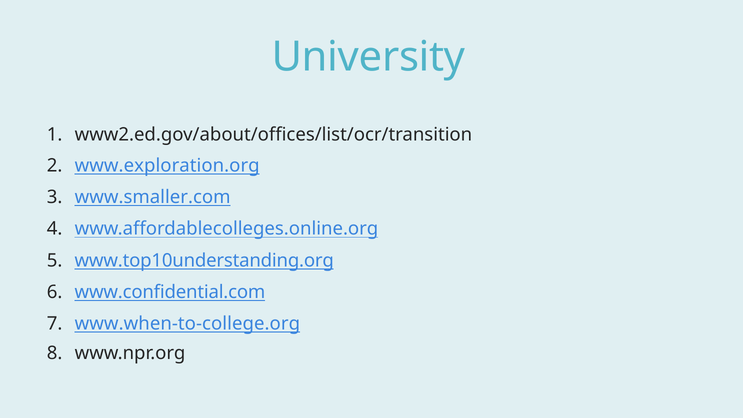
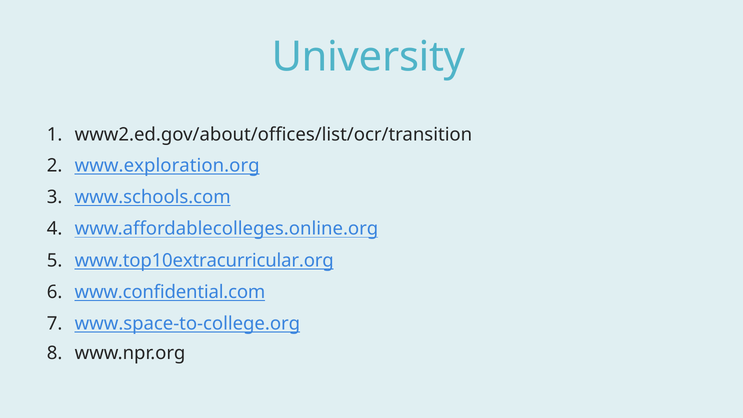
www.smaller.com: www.smaller.com -> www.schools.com (153, 197)
www.top10understanding.org: www.top10understanding.org -> www.top10extracurricular.org (204, 260)
www.when-to-college.org: www.when-to-college.org -> www.space-to-college.org (187, 324)
